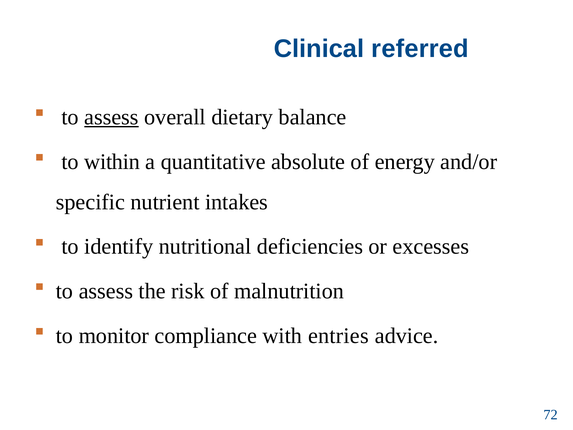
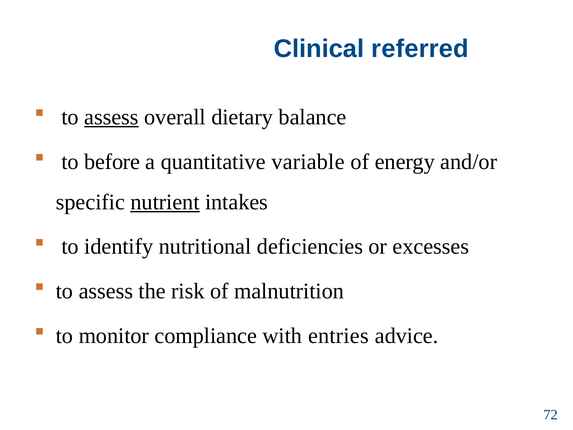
within: within -> before (112, 162)
absolute: absolute -> variable (308, 162)
nutrient underline: none -> present (165, 202)
